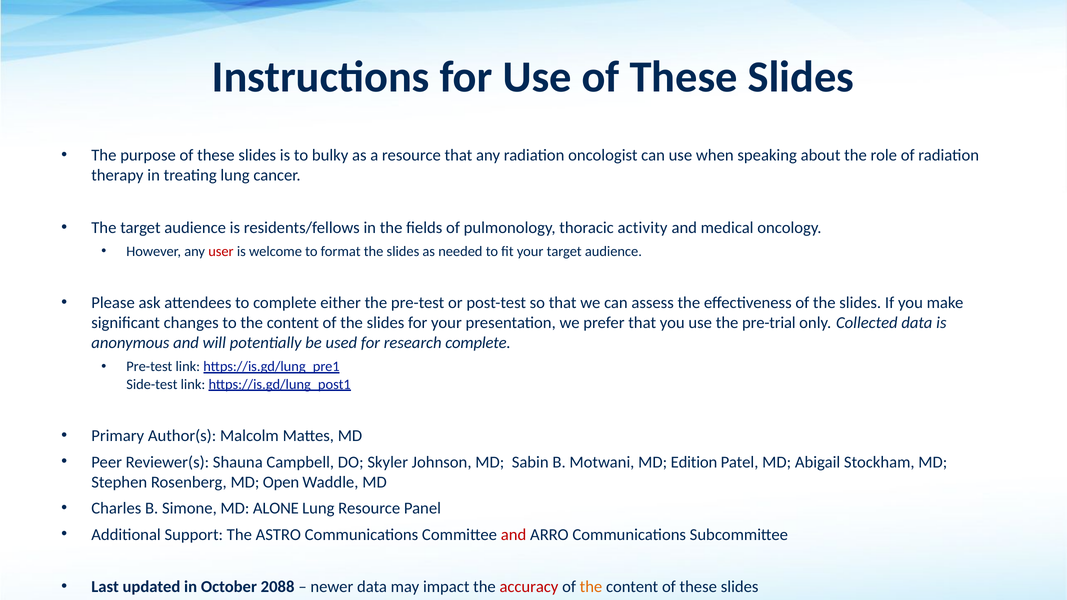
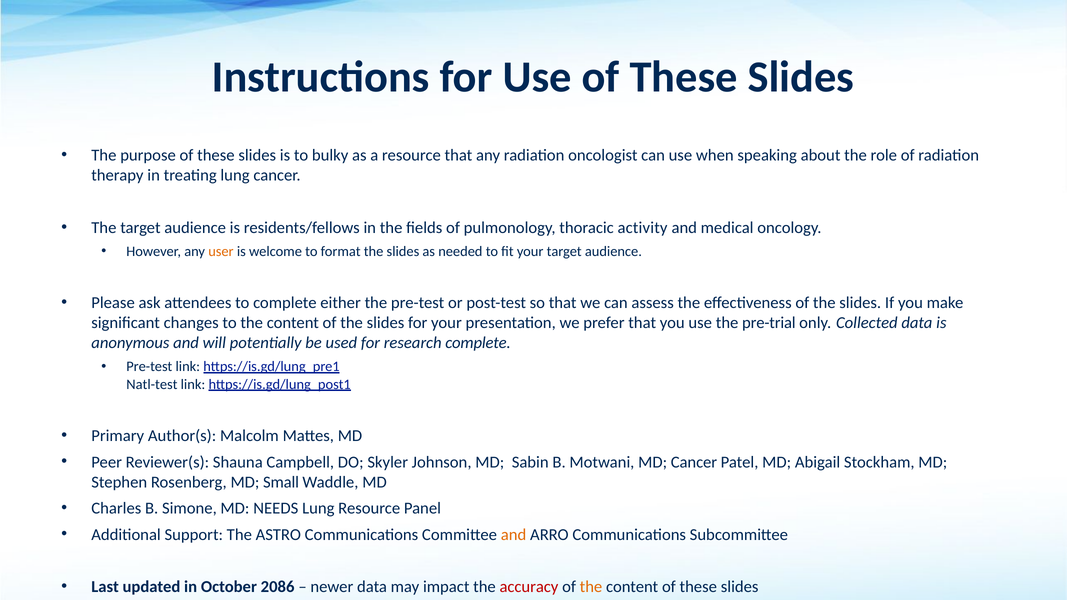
user colour: red -> orange (221, 252)
Side-test: Side-test -> Natl-test (152, 384)
MD Edition: Edition -> Cancer (694, 462)
Open: Open -> Small (281, 482)
ALONE: ALONE -> NEEDS (276, 508)
and colour: red -> orange (514, 535)
2088: 2088 -> 2086 (278, 587)
